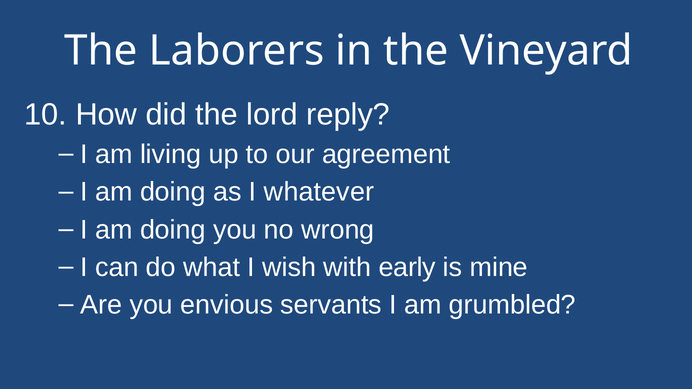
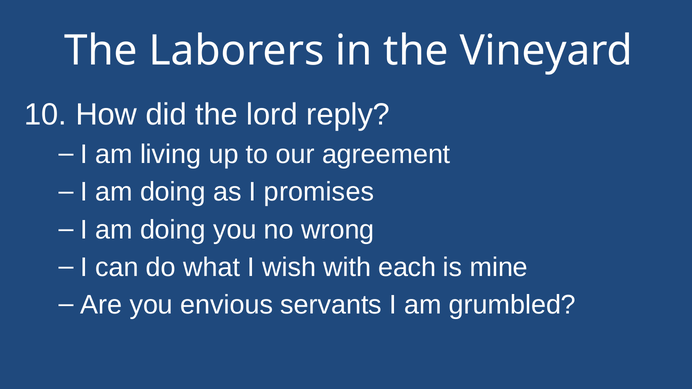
whatever: whatever -> promises (319, 192)
early: early -> each (407, 267)
